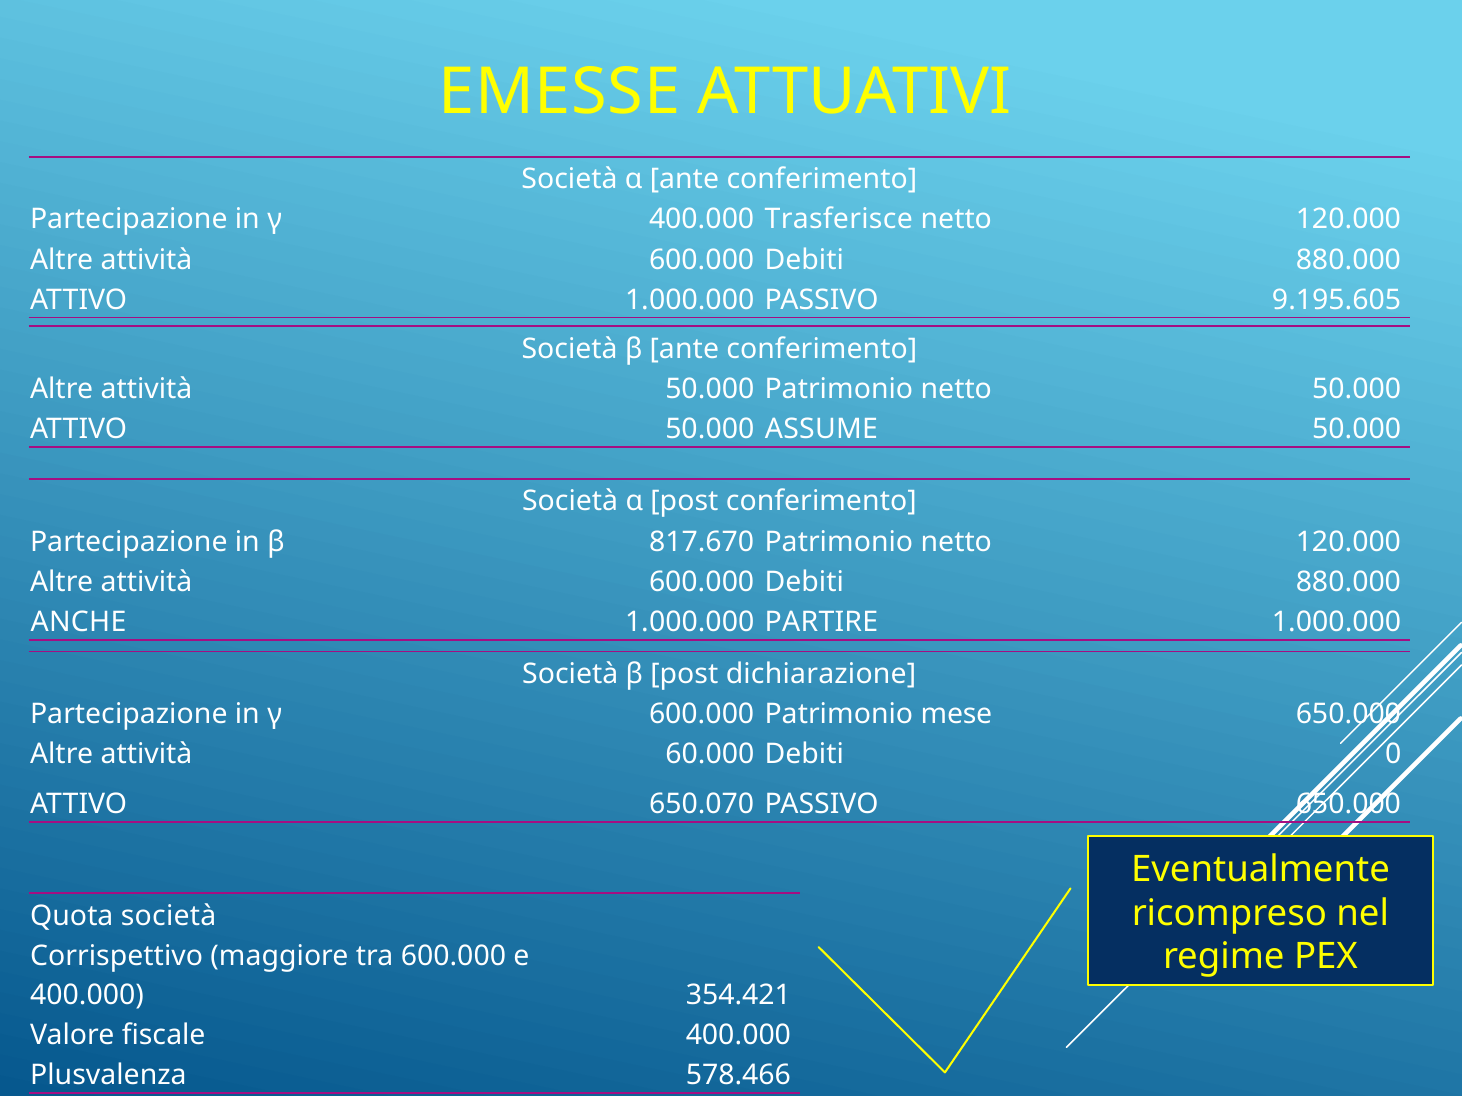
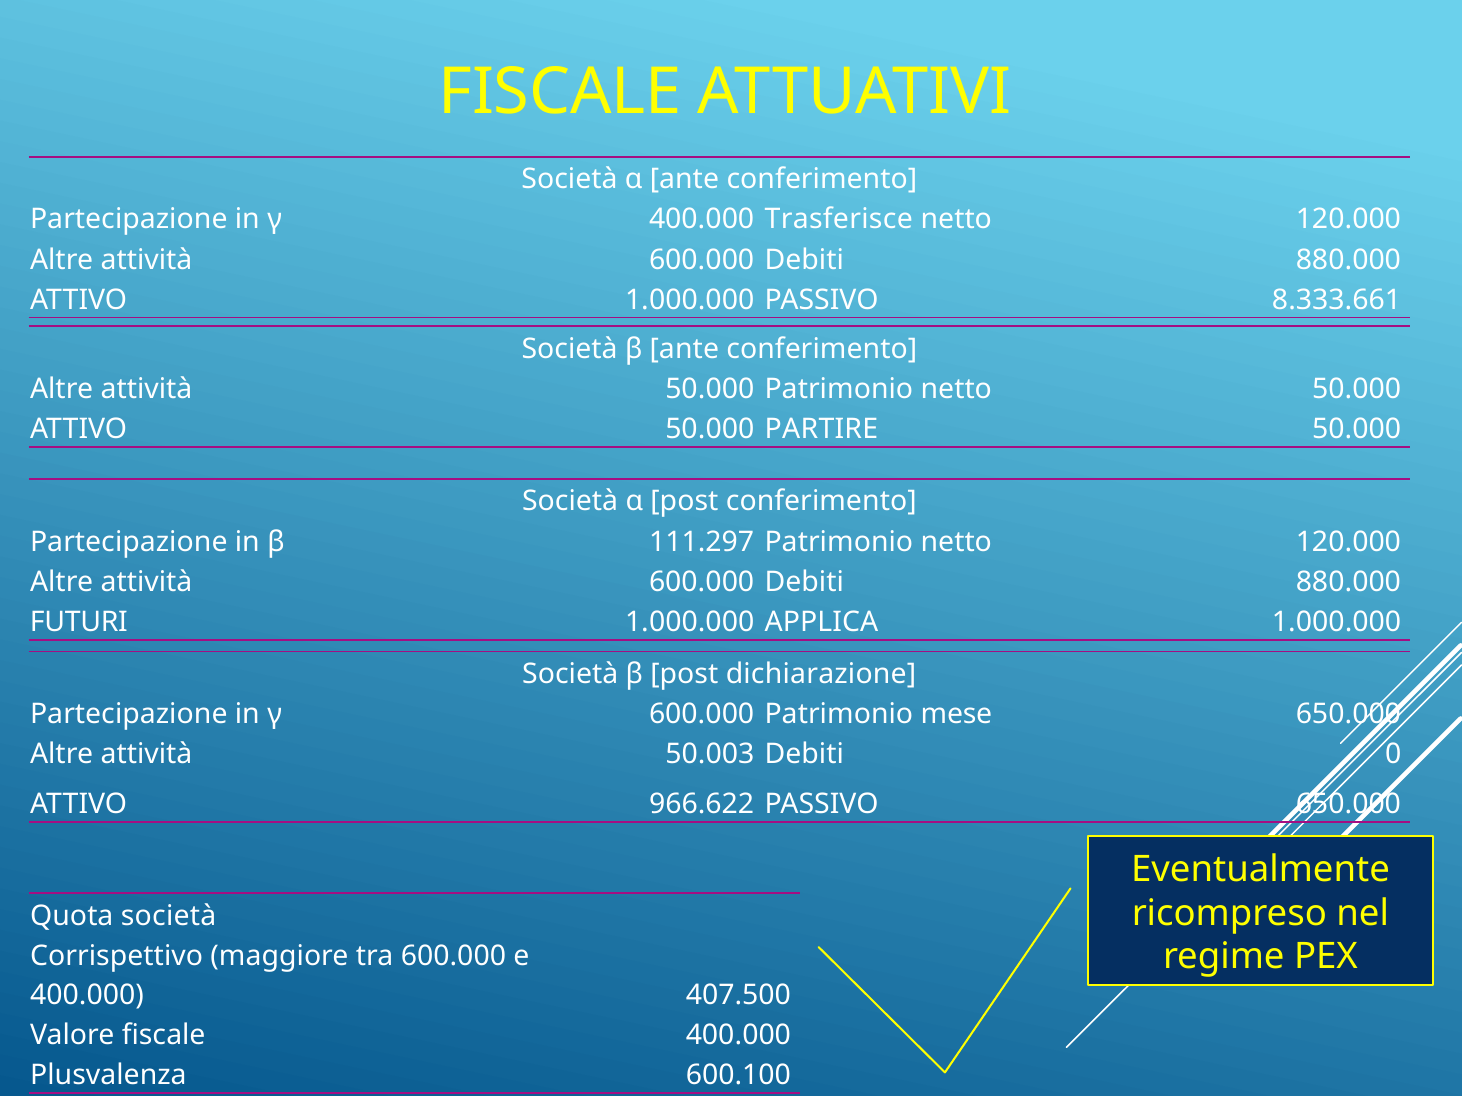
EMESSE: EMESSE -> FISCALE (560, 92)
9.195.605: 9.195.605 -> 8.333.661 (1337, 300)
ASSUME: ASSUME -> PARTIRE (821, 429)
817.670: 817.670 -> 111.297 (702, 542)
ANCHE: ANCHE -> FUTURI (79, 622)
PARTIRE: PARTIRE -> APPLICA (822, 622)
60.000: 60.000 -> 50.003 (710, 755)
650.070: 650.070 -> 966.622 (702, 804)
354.421: 354.421 -> 407.500 (738, 995)
578.466: 578.466 -> 600.100 (738, 1076)
